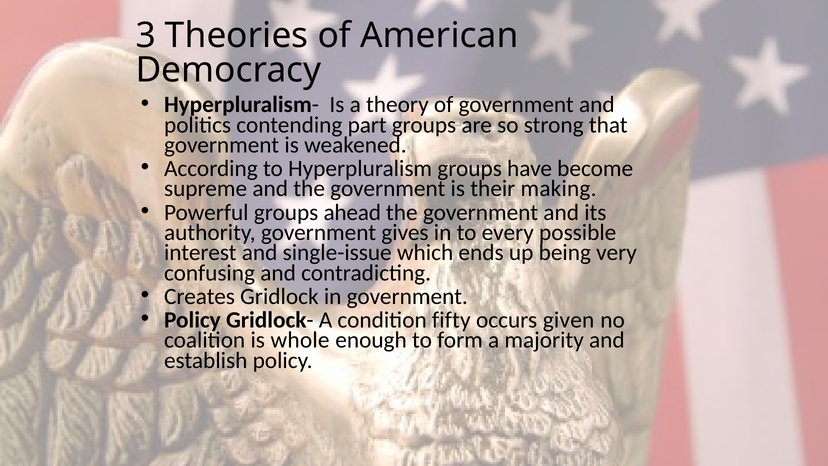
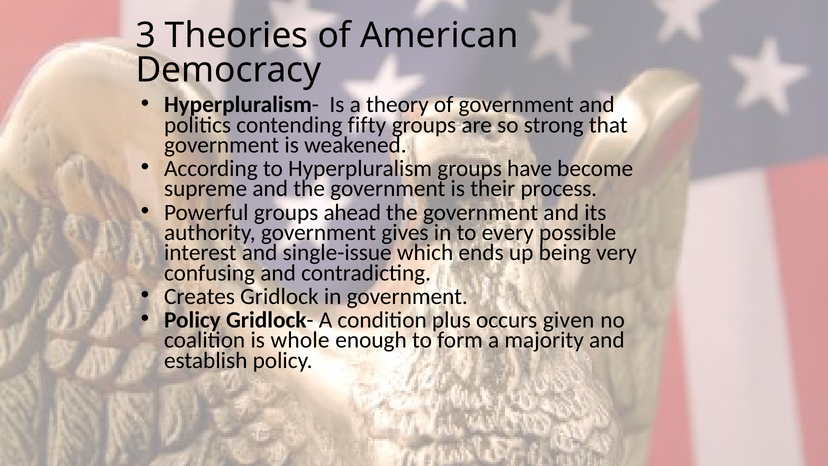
part: part -> fifty (367, 125)
making: making -> process (559, 189)
fifty: fifty -> plus (451, 320)
